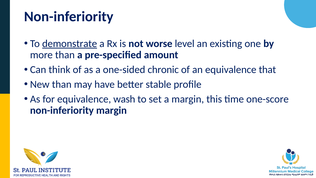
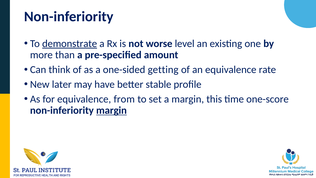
chronic: chronic -> getting (163, 70)
that: that -> rate (267, 70)
New than: than -> later (62, 84)
wash: wash -> from (124, 99)
margin underline: none -> present (112, 110)
